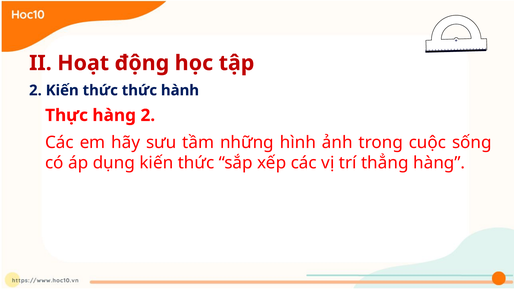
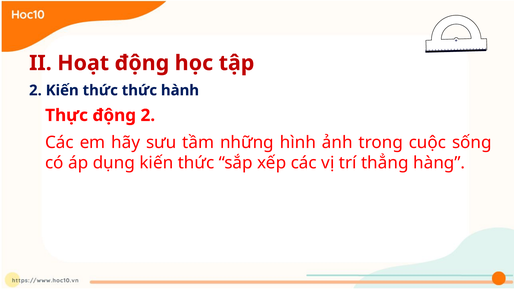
Thực hàng: hàng -> động (114, 115)
